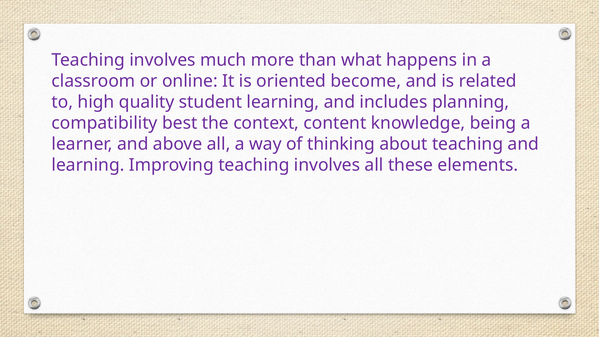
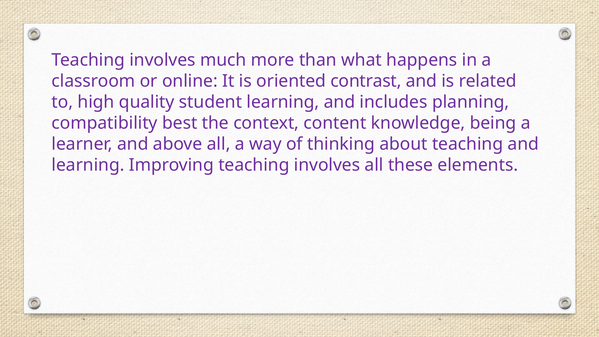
become: become -> contrast (366, 81)
